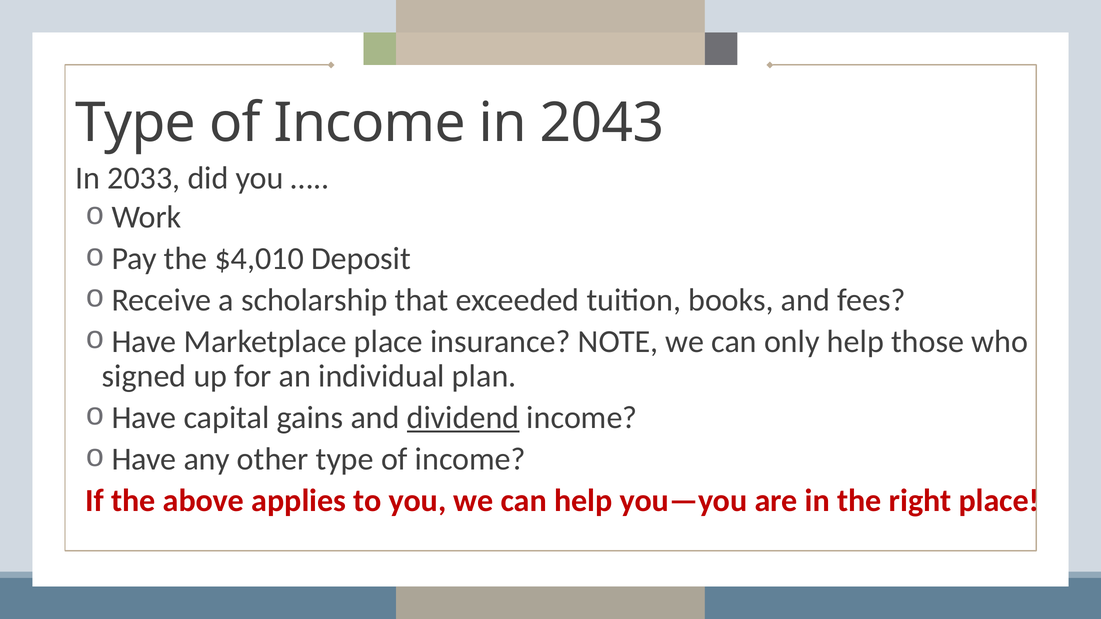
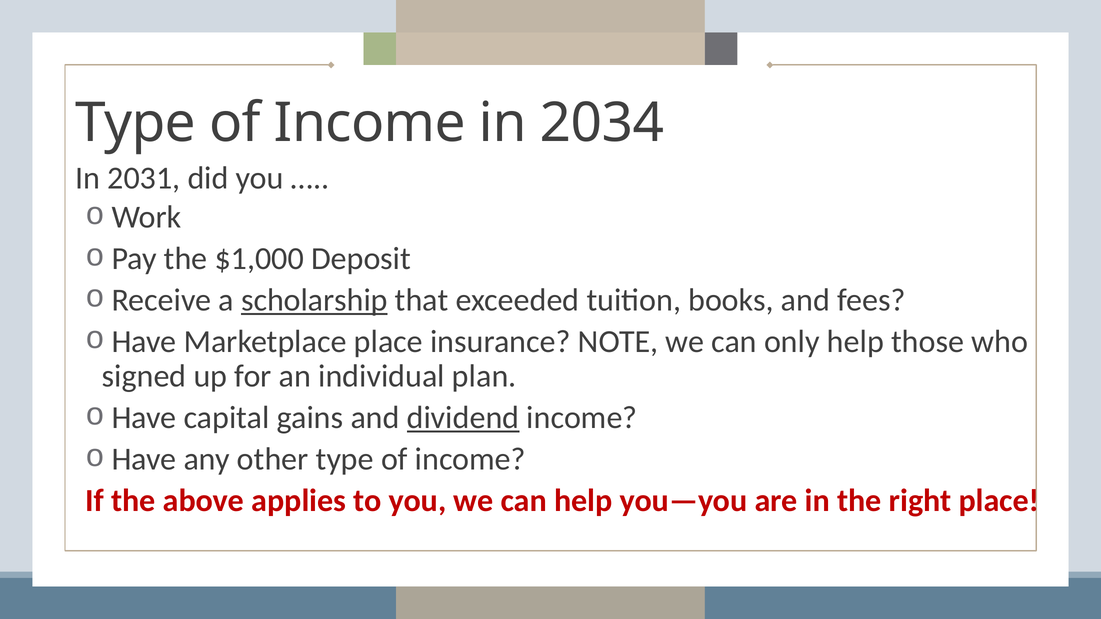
2043: 2043 -> 2034 (602, 123)
2033: 2033 -> 2031 (144, 178)
$4,010: $4,010 -> $1,000 (259, 259)
scholarship underline: none -> present (314, 300)
